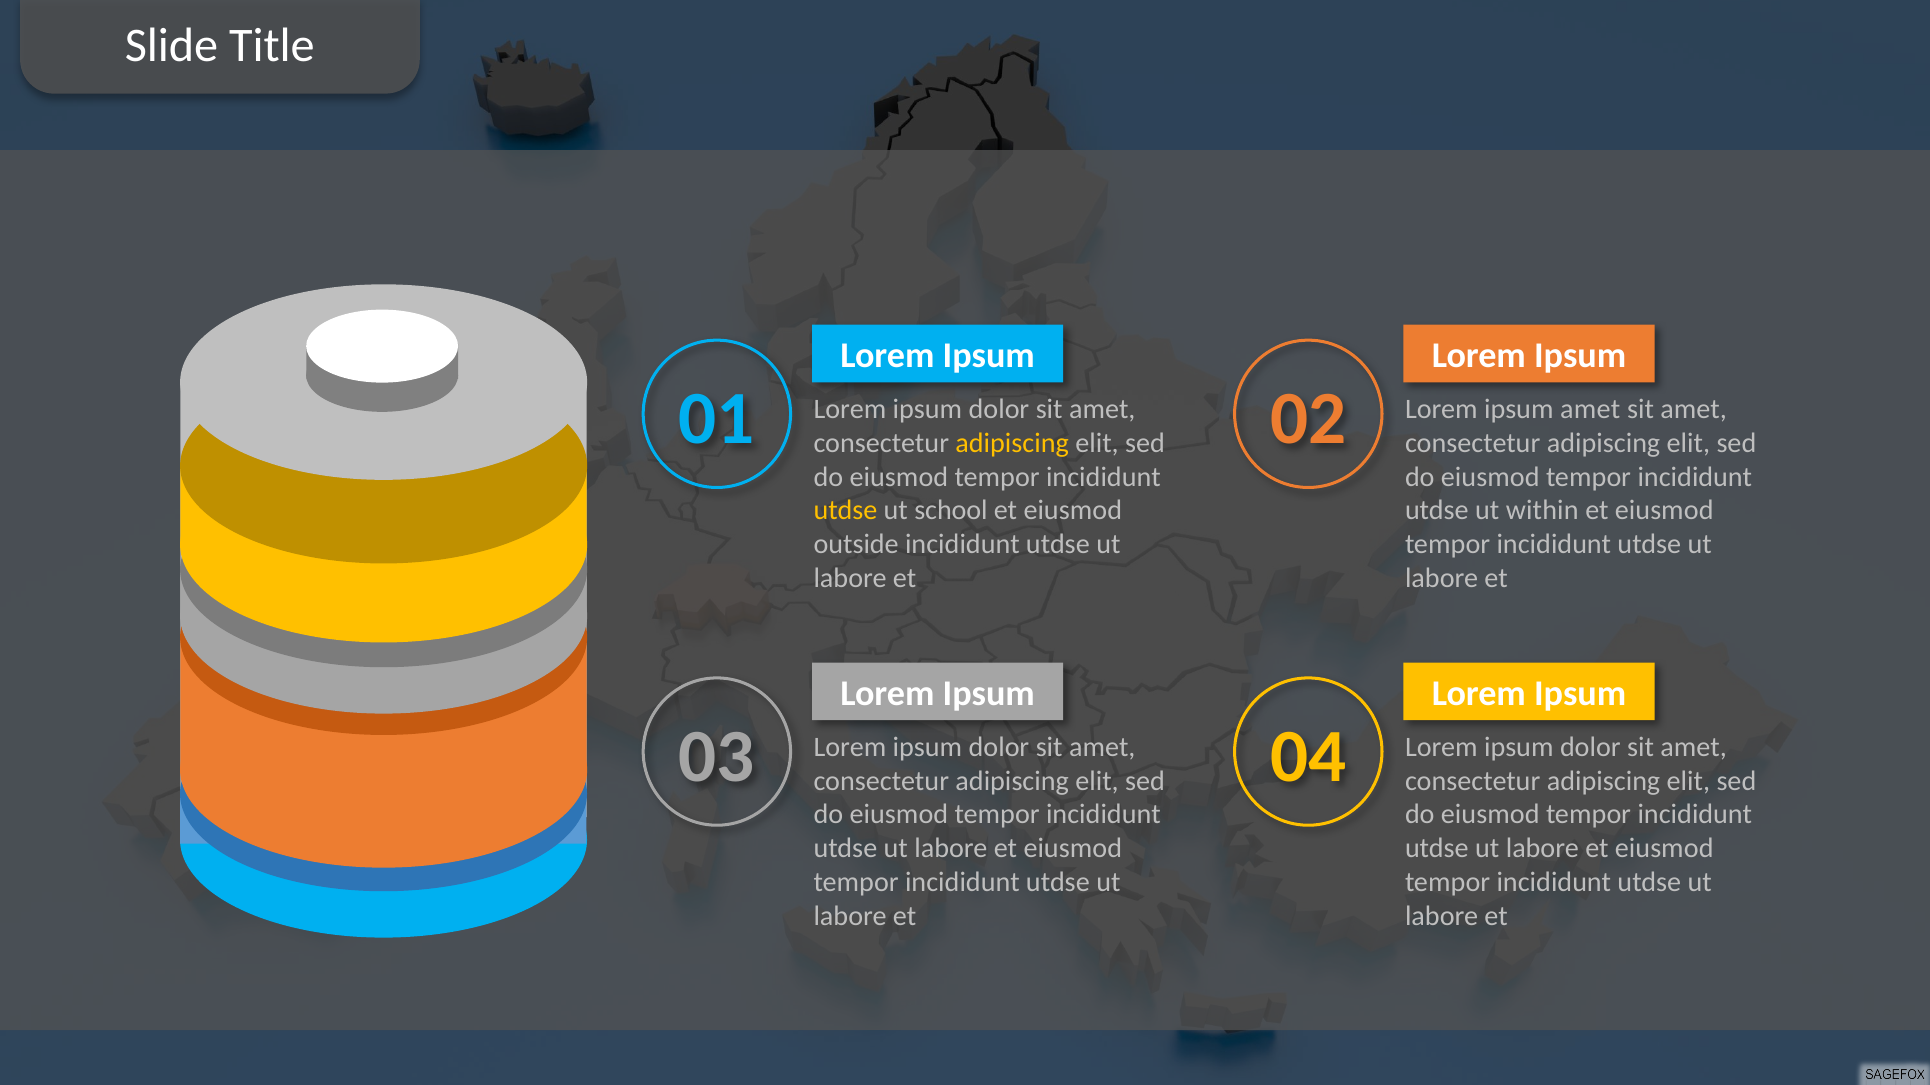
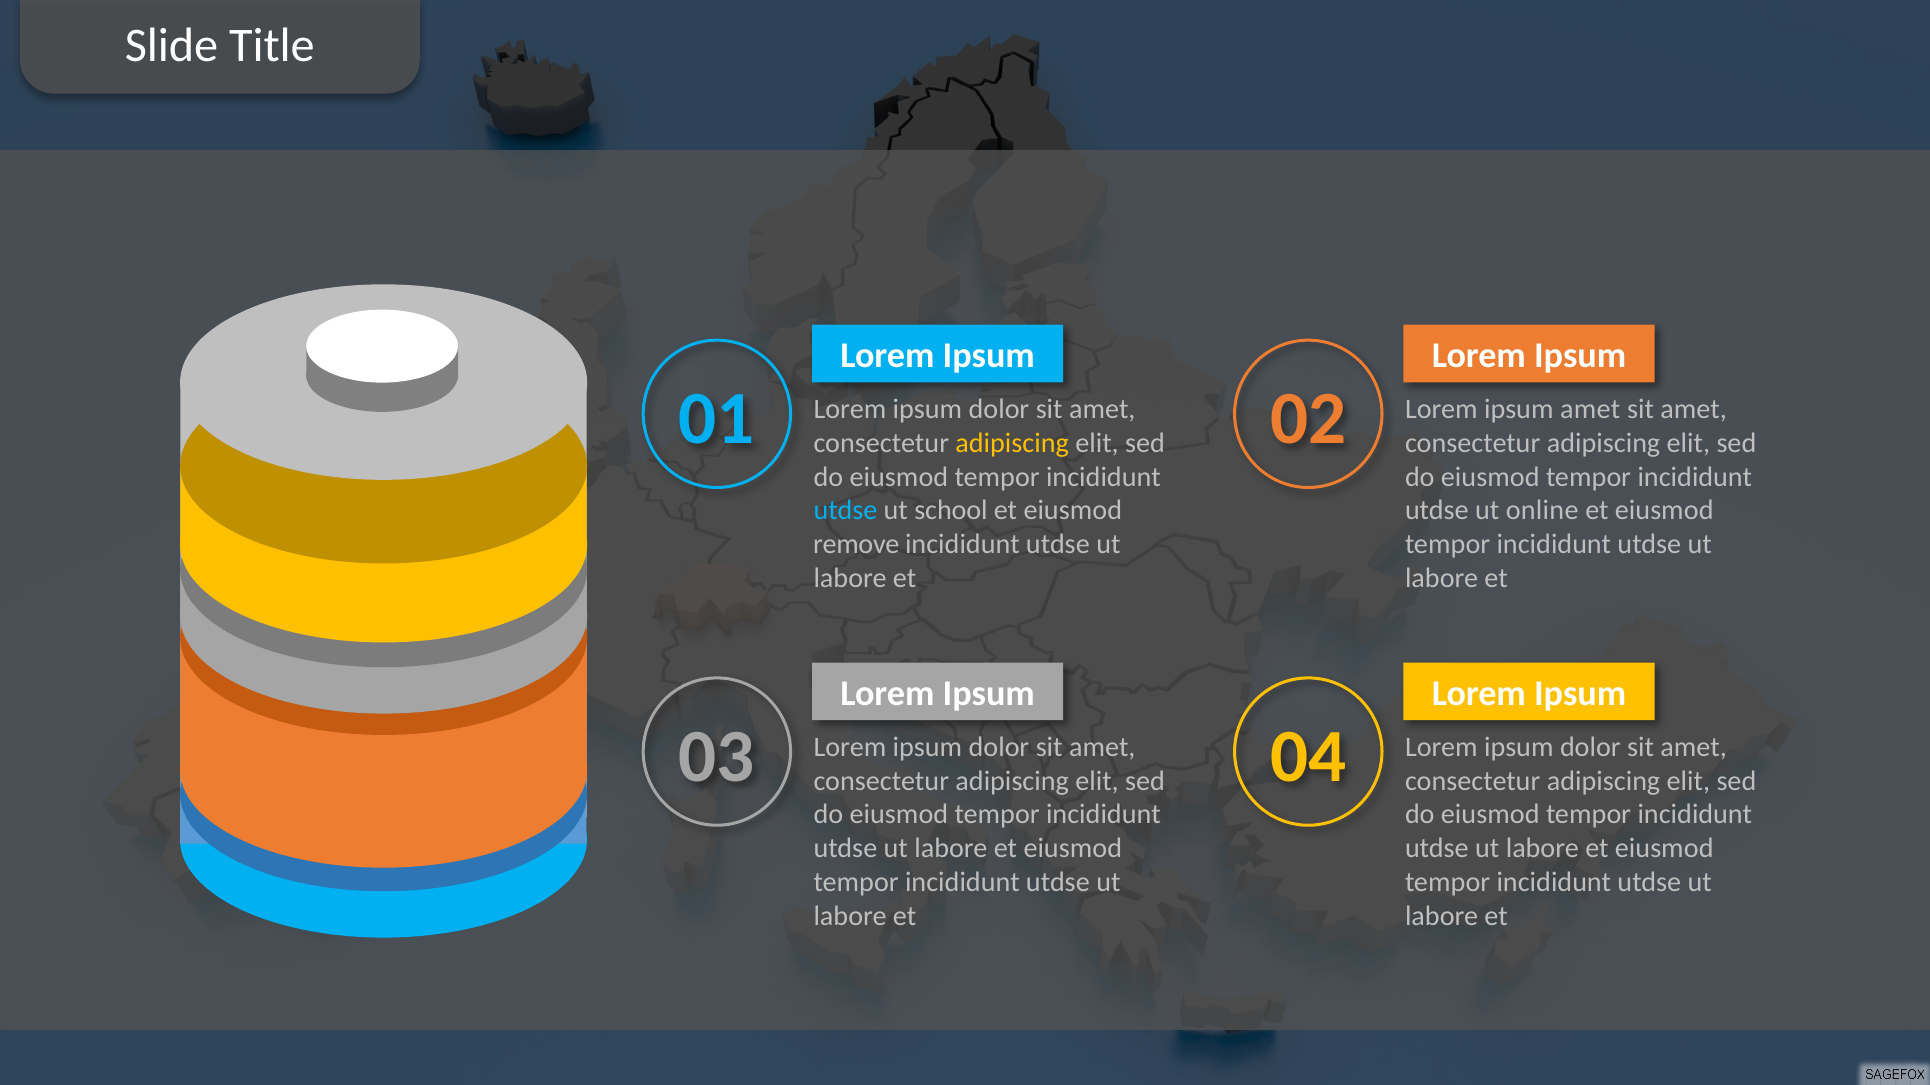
utdse colour: yellow -> light blue (845, 511)
within: within -> online (1542, 511)
outside: outside -> remove (856, 545)
